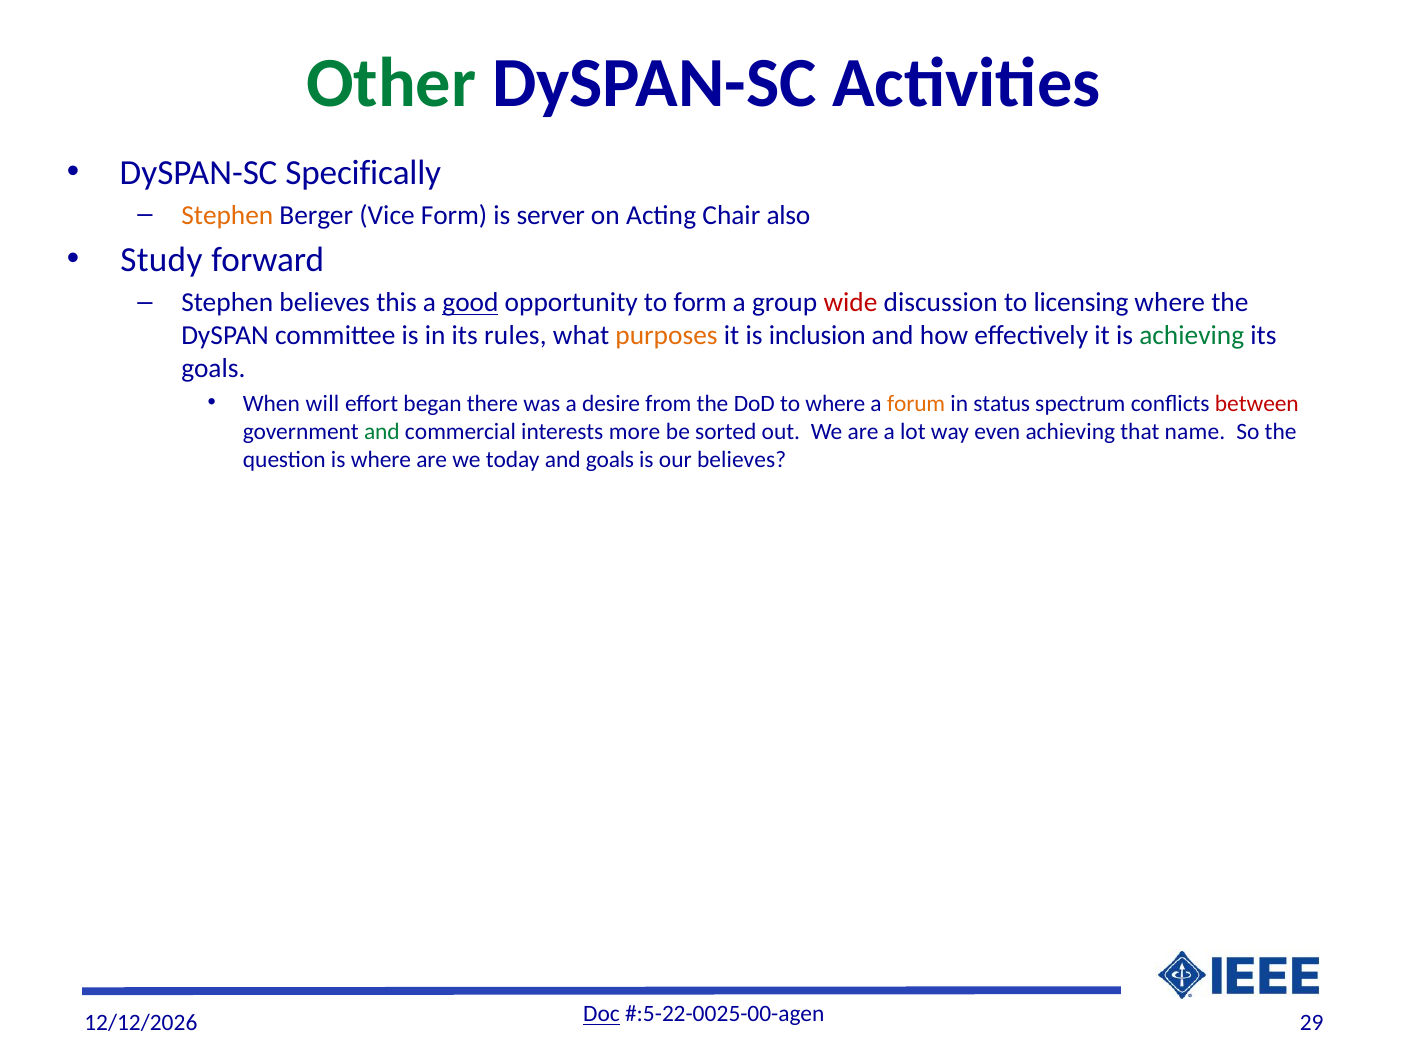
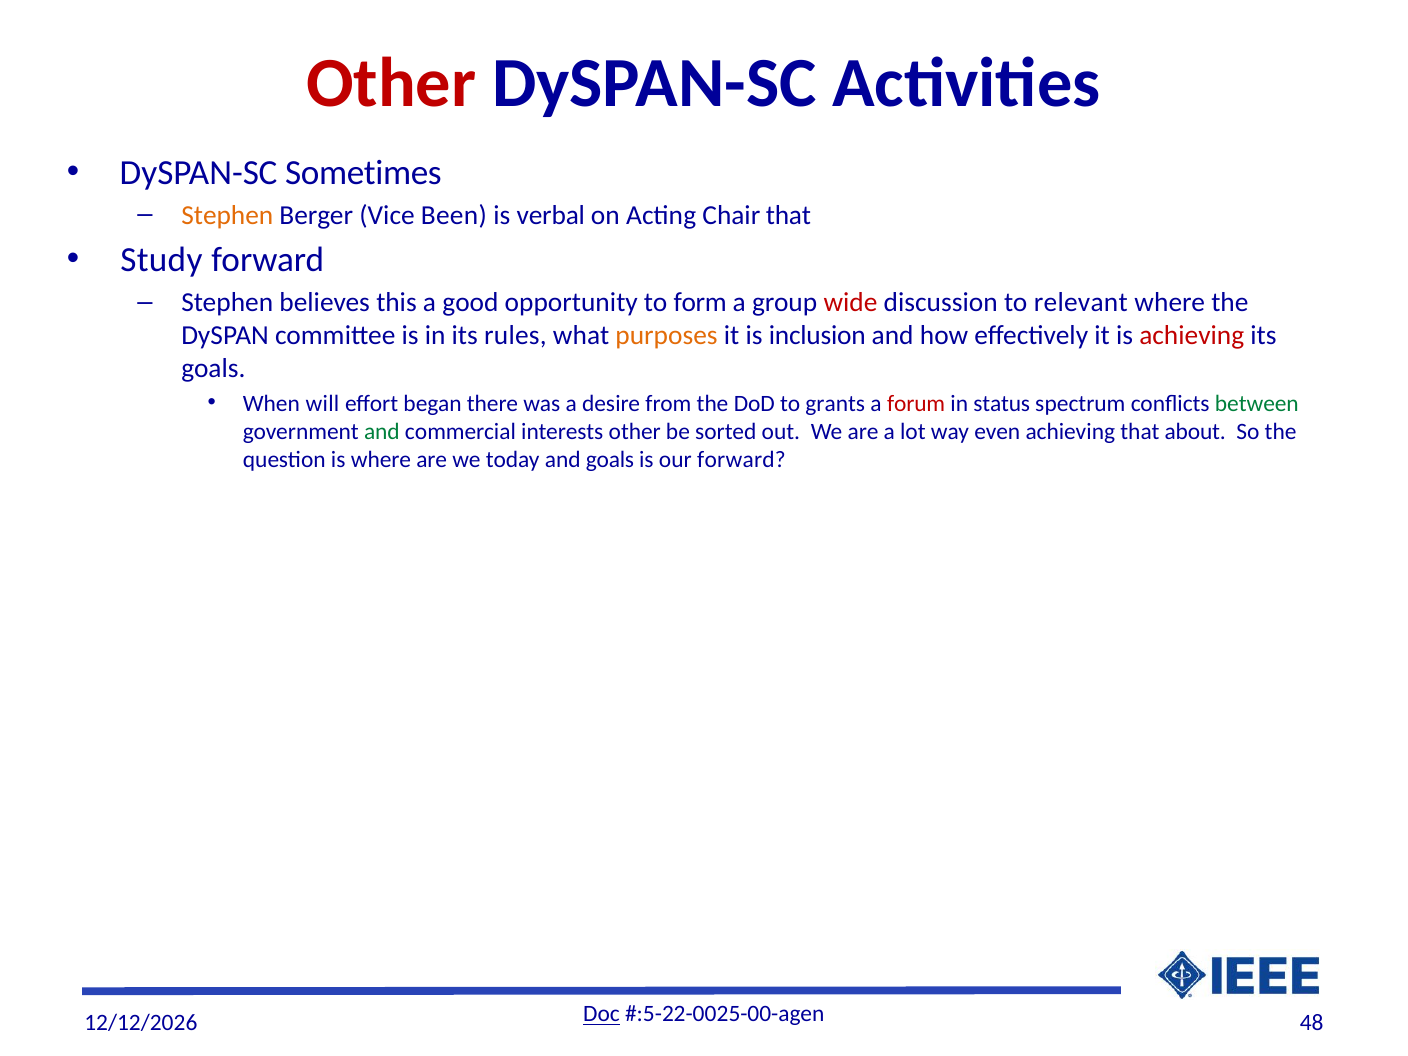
Other colour: green -> red (391, 84)
Specifically: Specifically -> Sometimes (363, 173)
Vice Form: Form -> Been (454, 215)
server: server -> verbal (551, 215)
Chair also: also -> that (788, 215)
good underline: present -> none (470, 303)
licensing: licensing -> relevant (1081, 303)
achieving colour: green -> red (1192, 336)
to where: where -> grants (835, 403)
forum colour: orange -> red (916, 403)
between colour: red -> green (1257, 403)
interests more: more -> other (635, 432)
name: name -> about (1195, 432)
our believes: believes -> forward (742, 460)
29: 29 -> 48 (1312, 1022)
